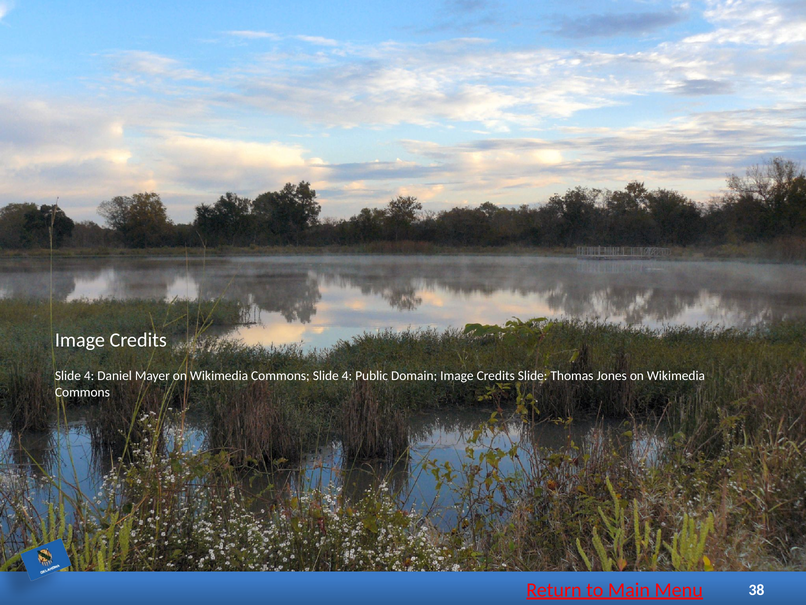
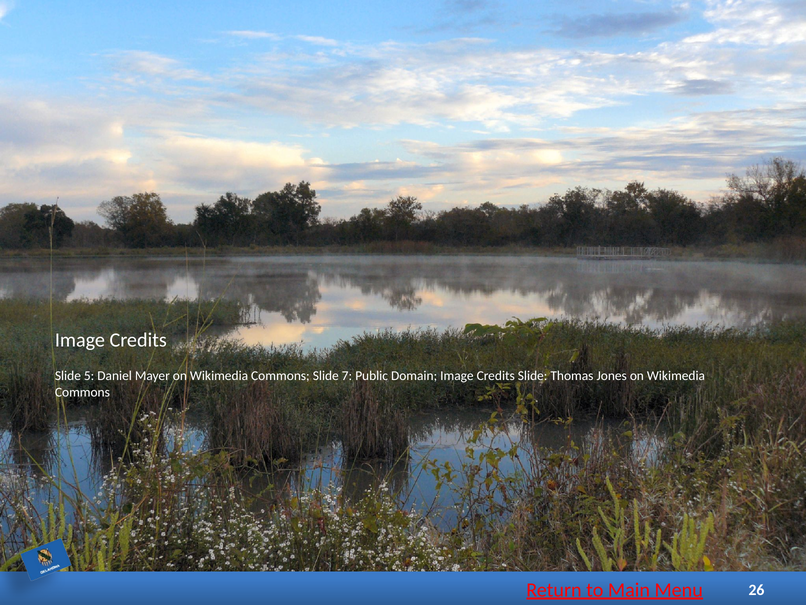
4: 4 -> 5 (89, 376)
Commons Slide 4: 4 -> 7 (347, 376)
38: 38 -> 26 (756, 589)
